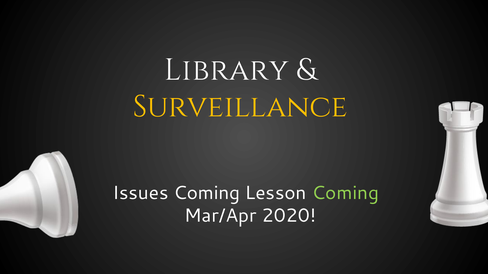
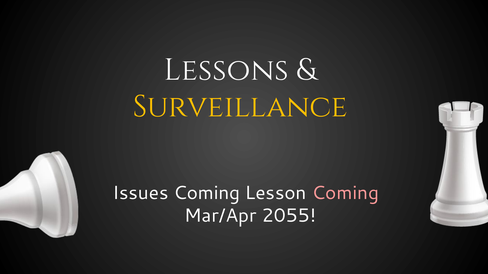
Library: Library -> Lessons (226, 70)
Coming colour: light green -> pink (345, 193)
2020: 2020 -> 2055 (289, 216)
